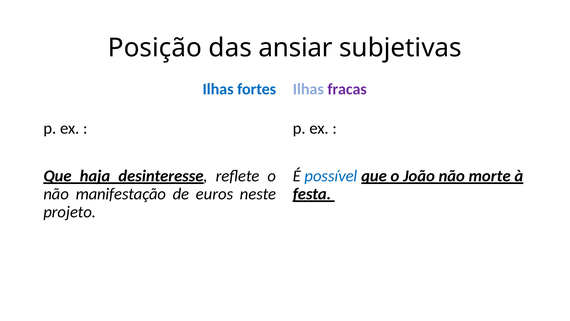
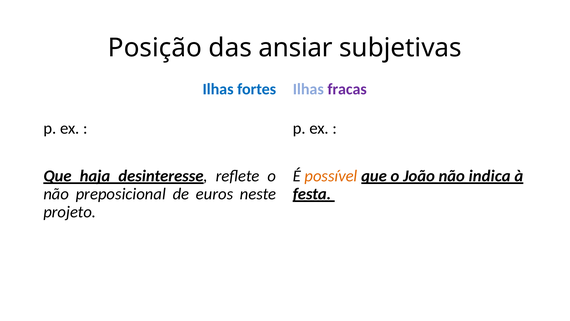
possível colour: blue -> orange (331, 176)
morte: morte -> indica (490, 176)
manifestação: manifestação -> preposicional (121, 194)
